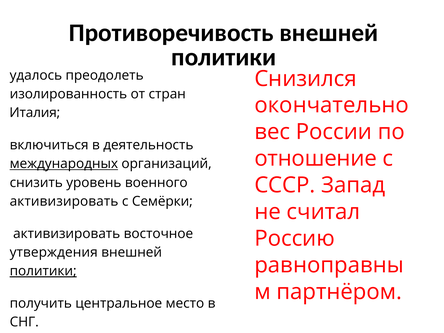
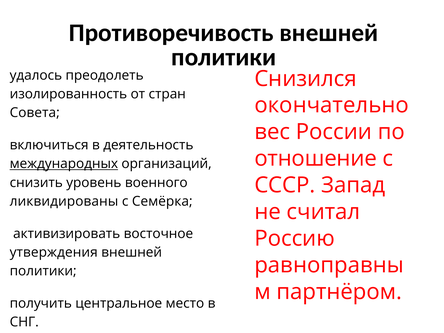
Италия: Италия -> Совета (35, 113)
активизировать: активизировать -> ликвидированы (64, 201)
Семёрки: Семёрки -> Семёрка (162, 201)
политики underline: present -> none (43, 271)
